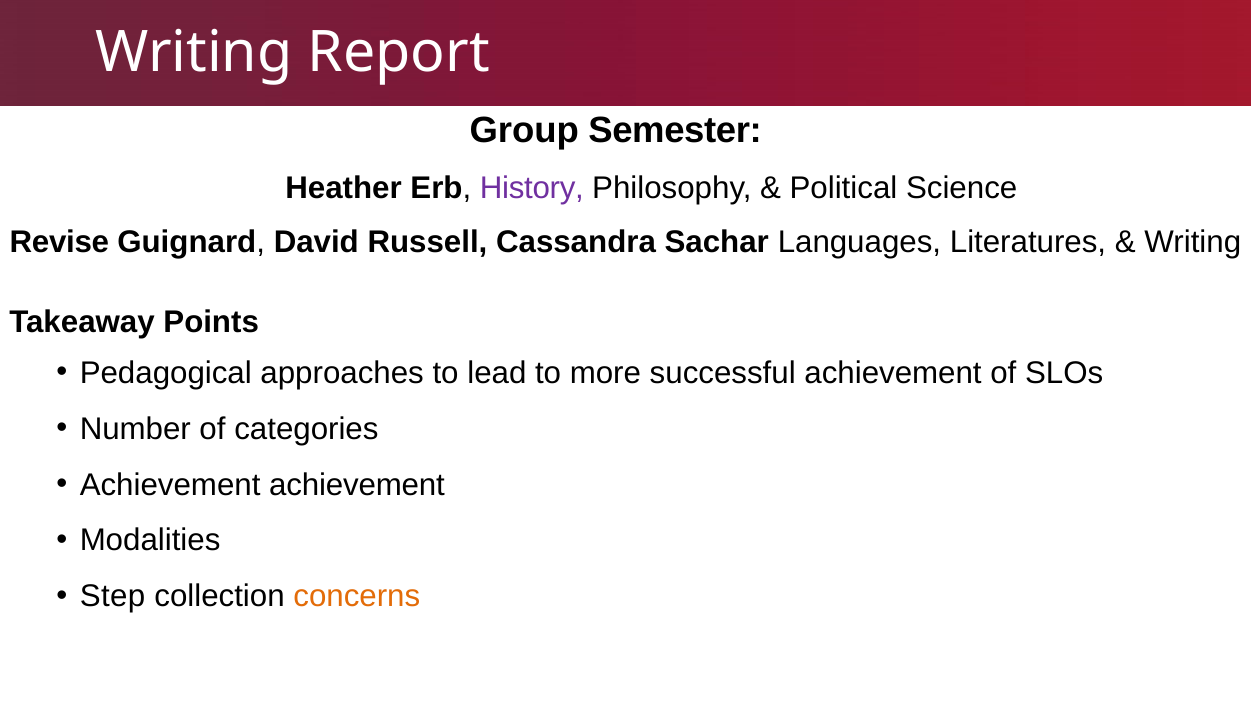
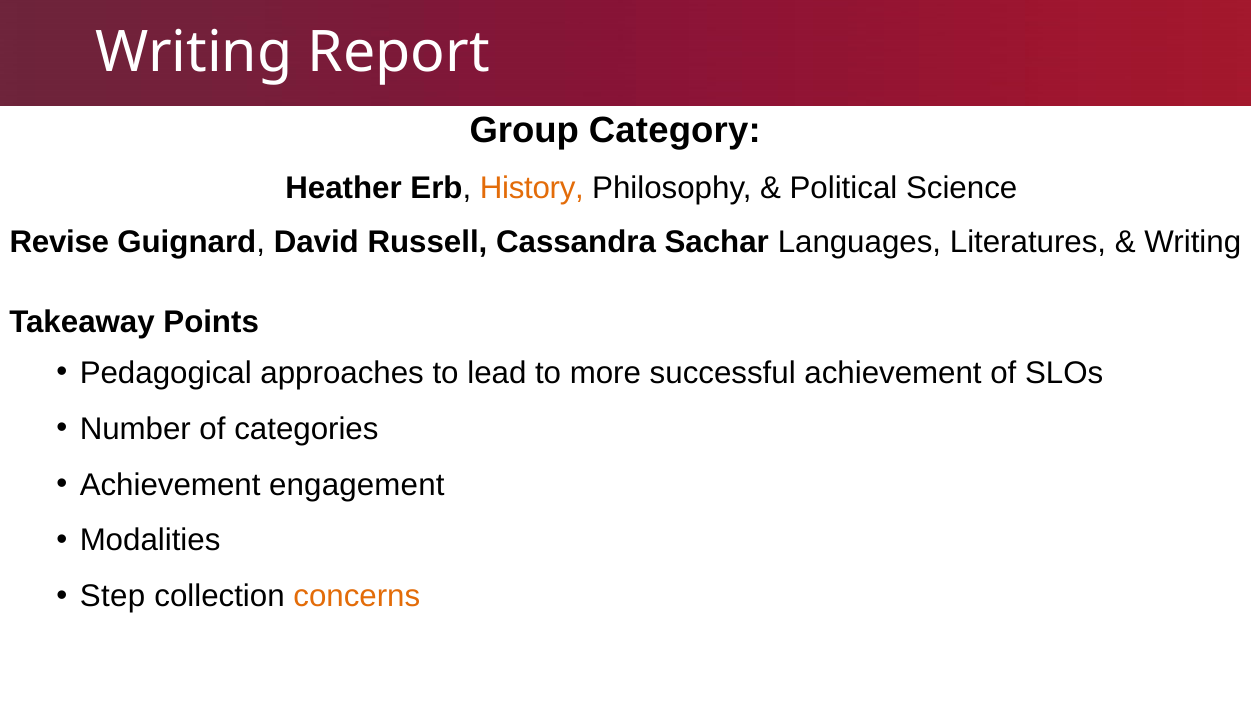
Semester: Semester -> Category (675, 130)
History colour: purple -> orange (532, 188)
Achievement achievement: achievement -> engagement (357, 484)
